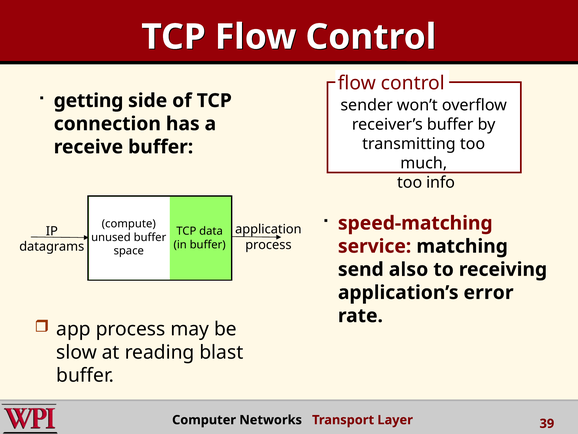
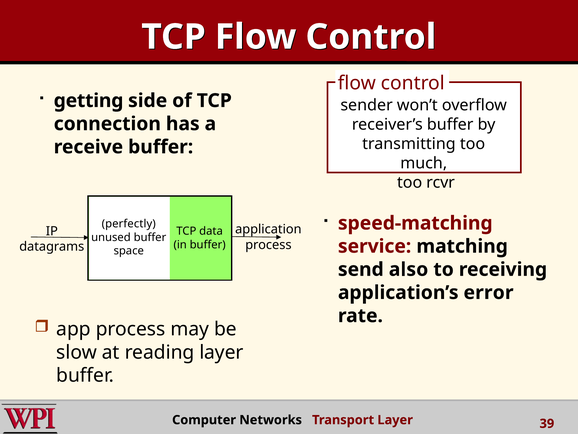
info: info -> rcvr (441, 182)
compute: compute -> perfectly (129, 224)
reading blast: blast -> layer (221, 352)
